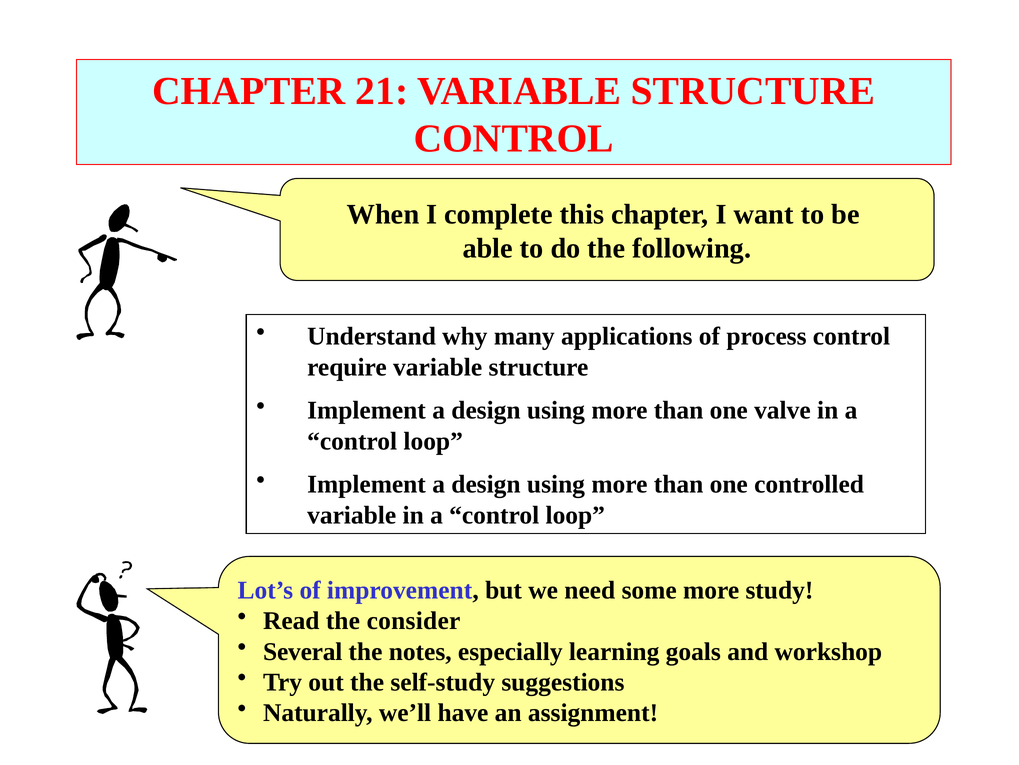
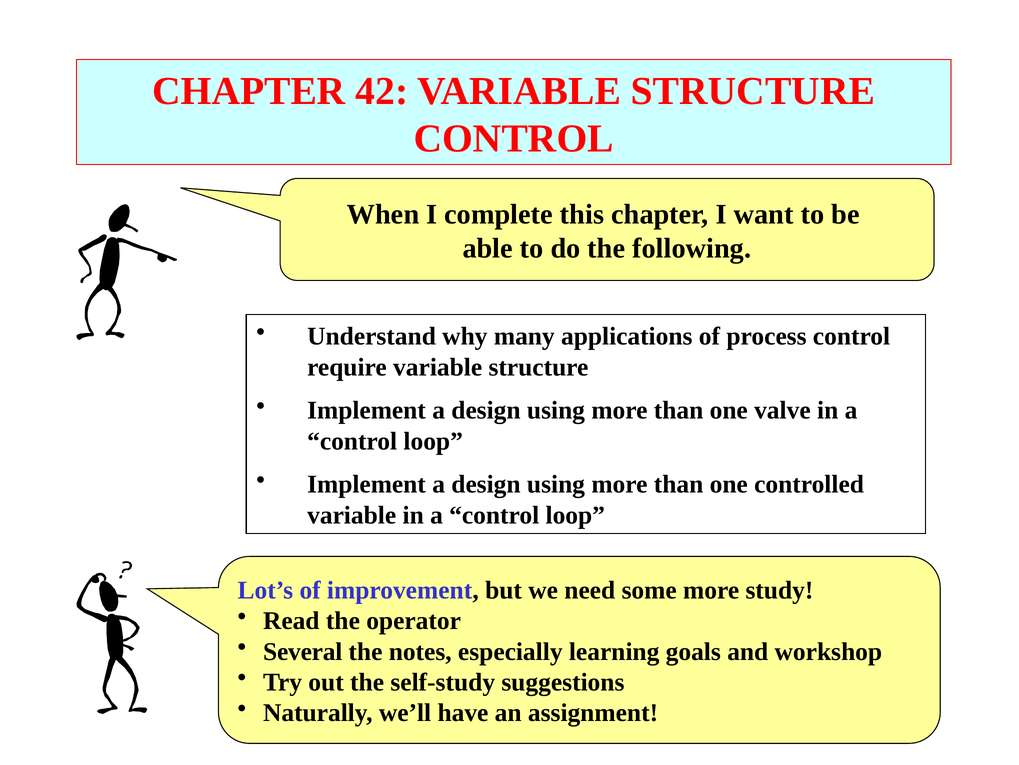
21: 21 -> 42 (382, 91)
consider: consider -> operator (414, 620)
